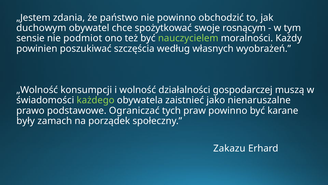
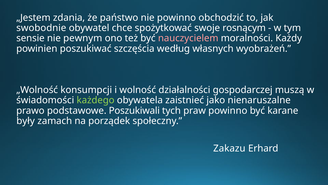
duchowym: duchowym -> swobodnie (41, 28)
podmiot: podmiot -> pewnym (83, 38)
nauczycielem colour: light green -> pink (188, 38)
Ograniczać: Ograniczać -> Poszukiwali (134, 110)
